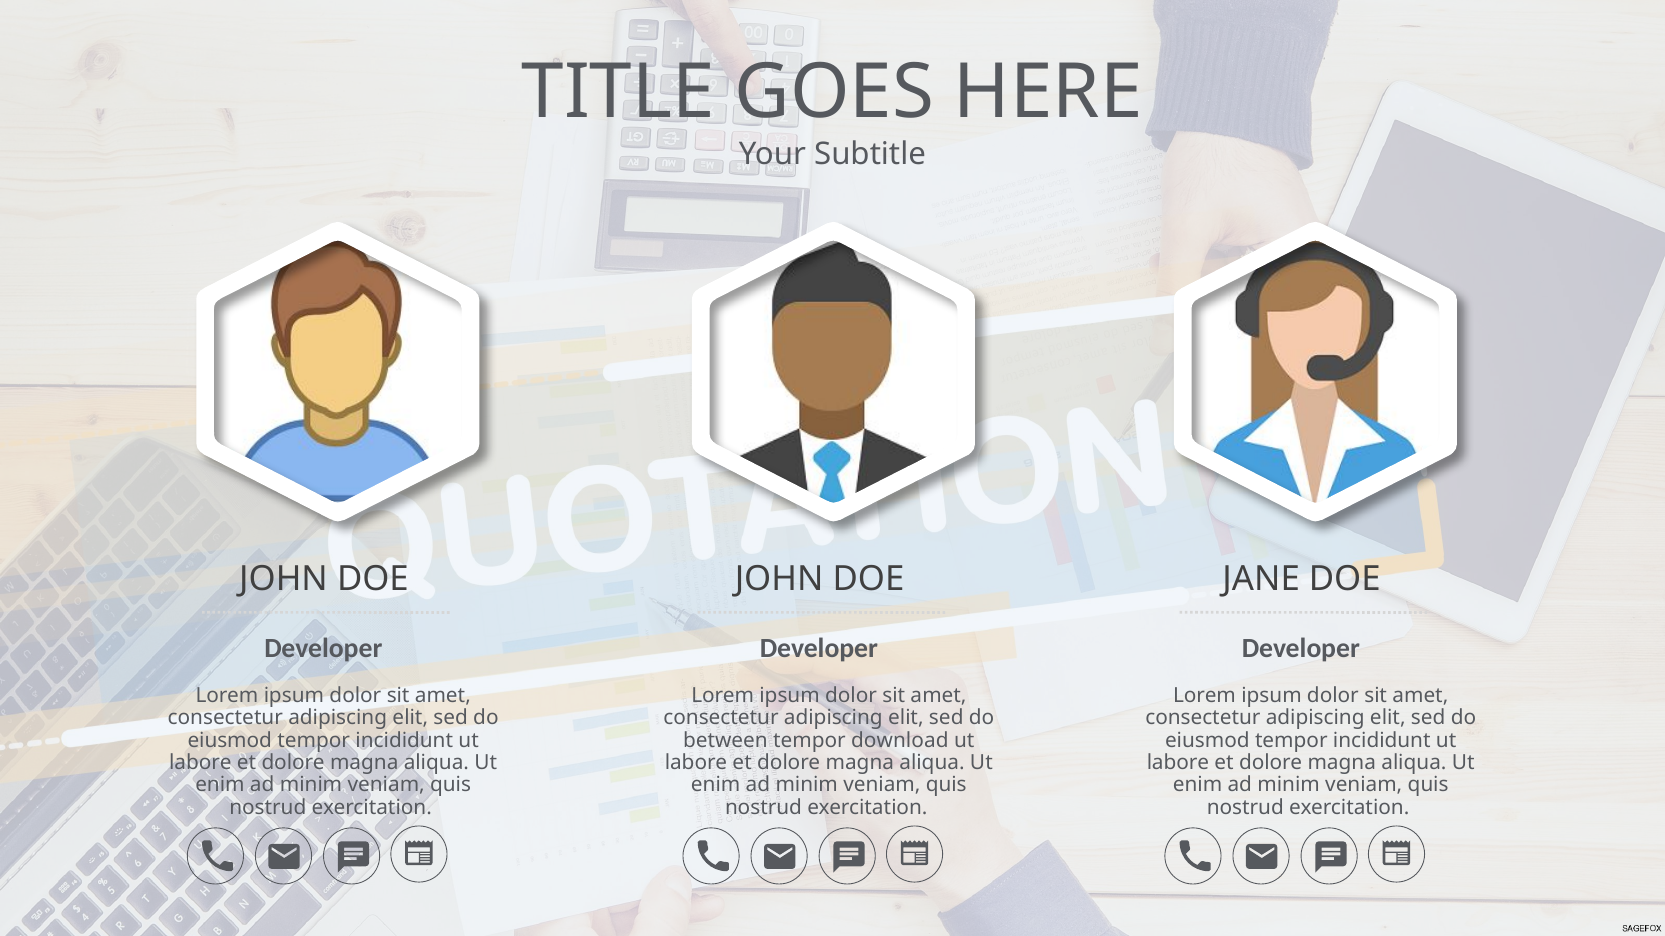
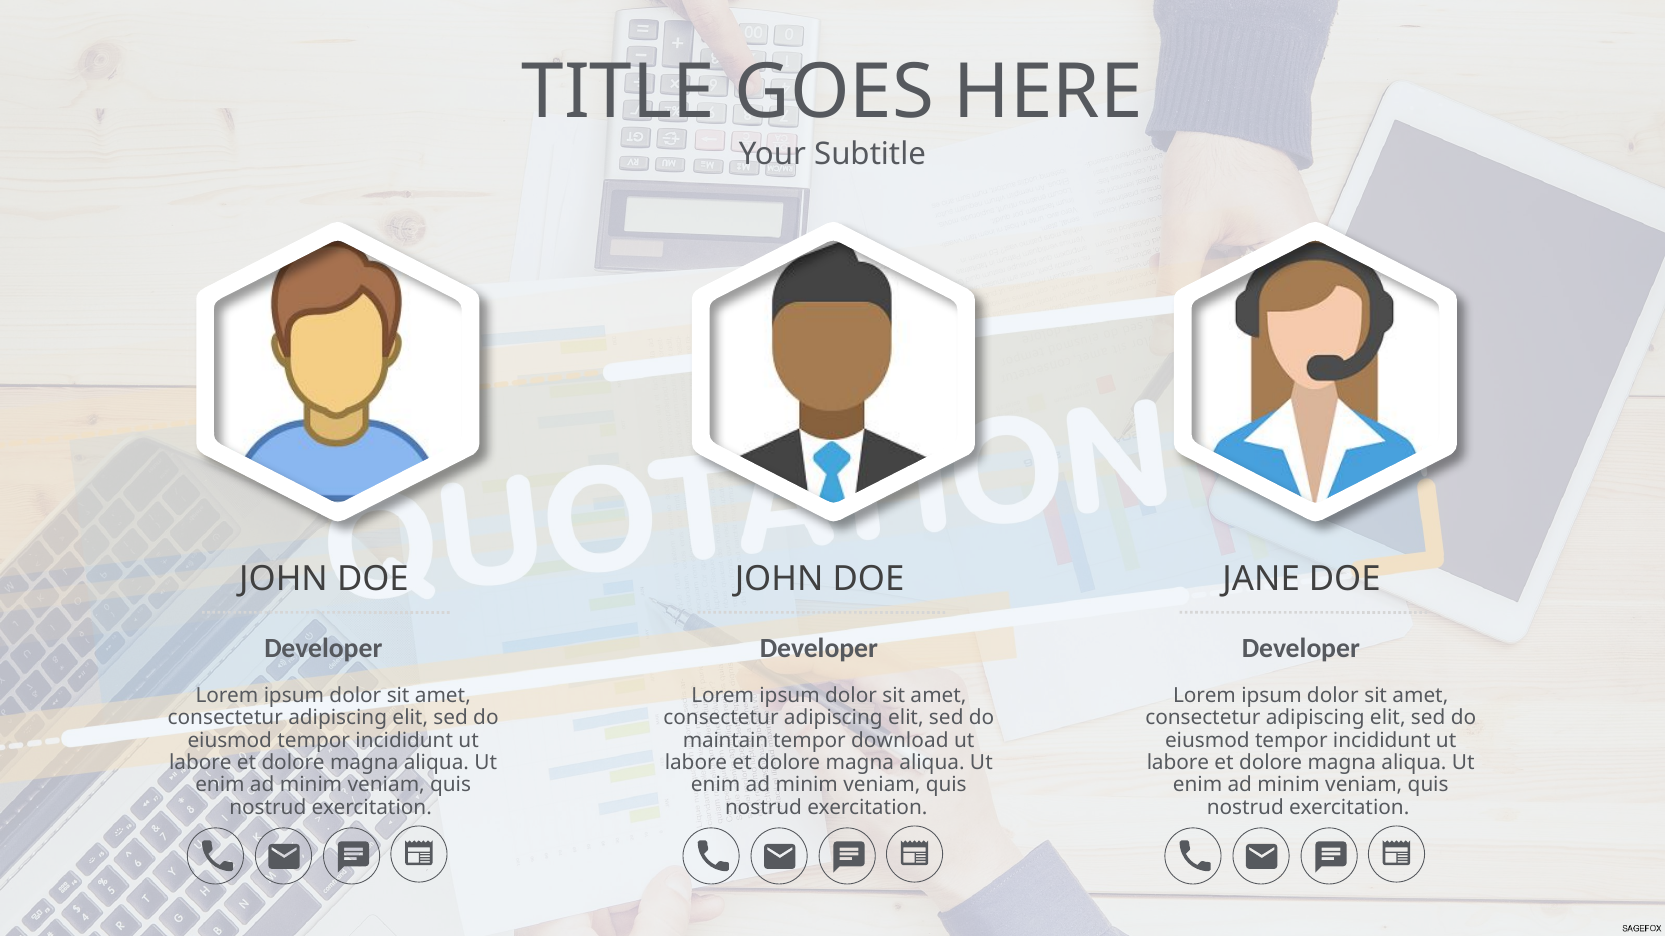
between: between -> maintain (726, 741)
